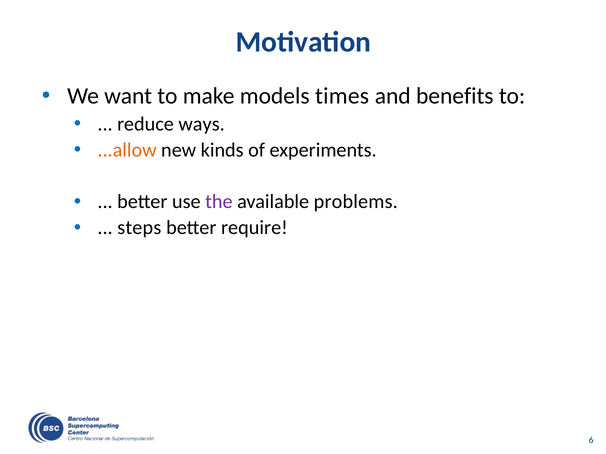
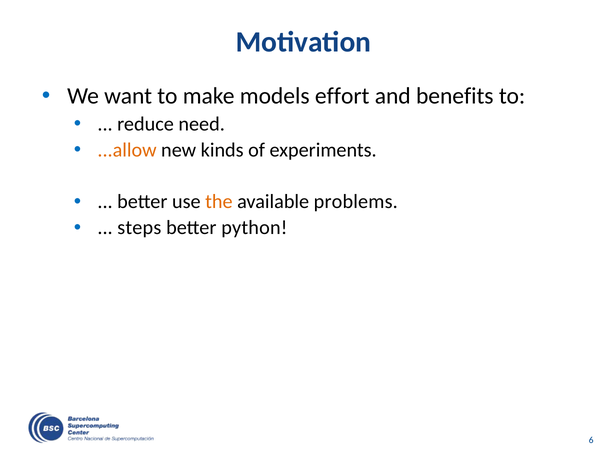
times: times -> effort (342, 96)
ways: ways -> need (202, 124)
the colour: purple -> orange (219, 202)
require: require -> python (254, 228)
